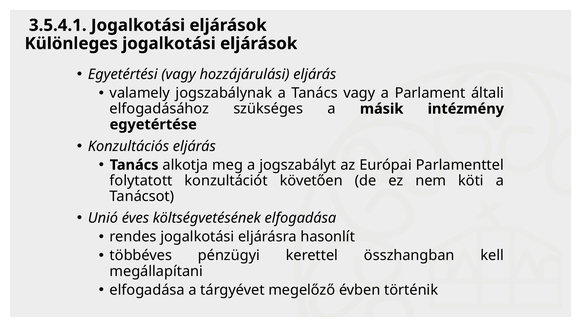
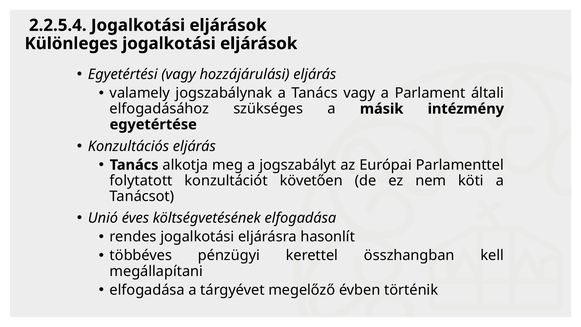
3.5.4.1: 3.5.4.1 -> 2.2.5.4 (58, 25)
